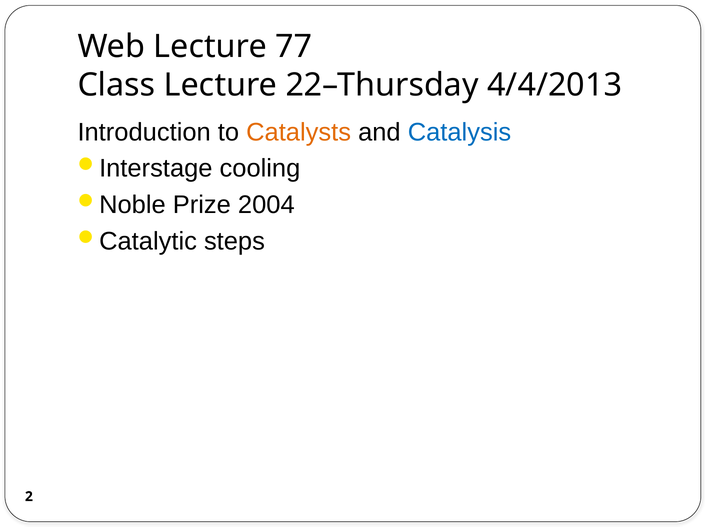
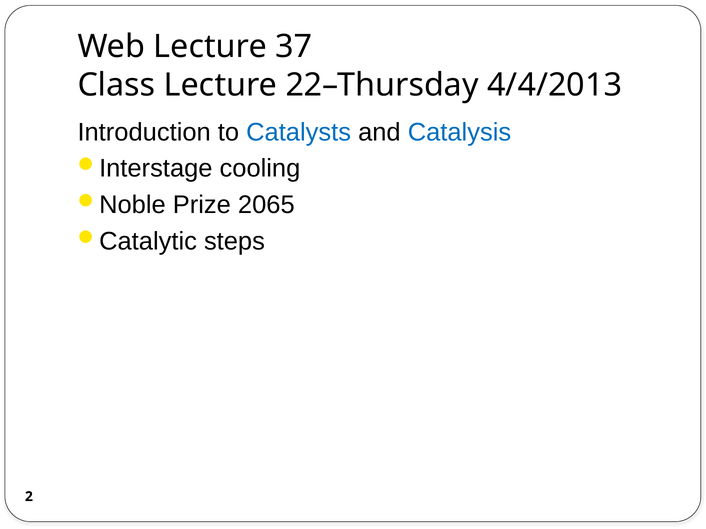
77: 77 -> 37 (294, 46)
Catalysts colour: orange -> blue (299, 132)
2004: 2004 -> 2065 (266, 205)
